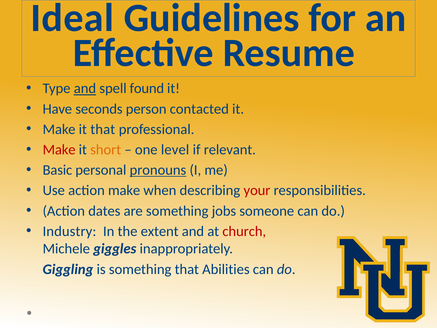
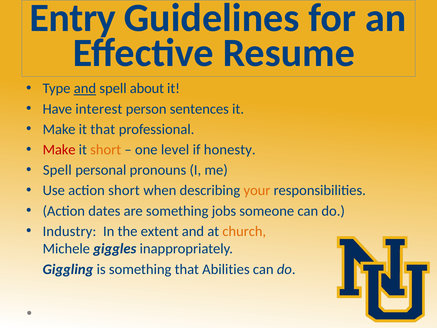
Ideal: Ideal -> Entry (73, 18)
found: found -> about (147, 88)
seconds: seconds -> interest (99, 109)
contacted: contacted -> sentences (199, 109)
relevant: relevant -> honesty (230, 150)
Basic: Basic -> Spell (57, 170)
pronouns underline: present -> none (158, 170)
action make: make -> short (124, 190)
your colour: red -> orange (257, 190)
church colour: red -> orange (244, 231)
